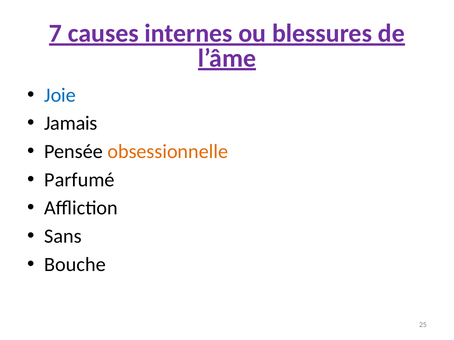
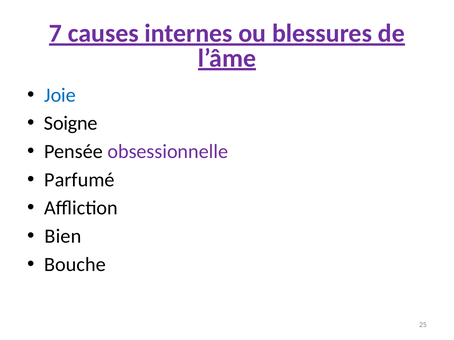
Jamais: Jamais -> Soigne (71, 123)
obsessionnelle colour: orange -> purple (168, 152)
Sans: Sans -> Bien (63, 237)
